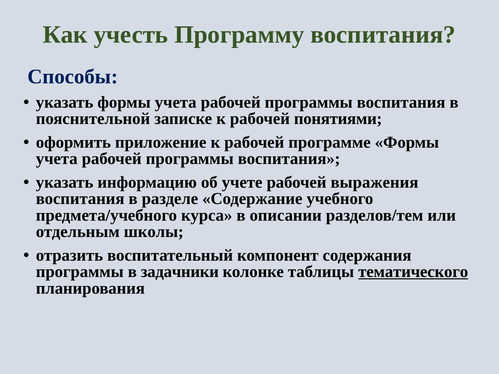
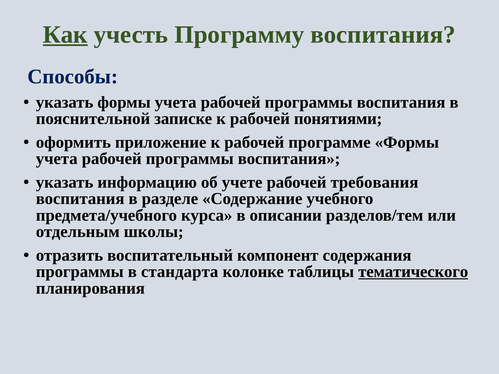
Как underline: none -> present (65, 35)
выражения: выражения -> требования (374, 182)
задачники: задачники -> стандарта (180, 272)
